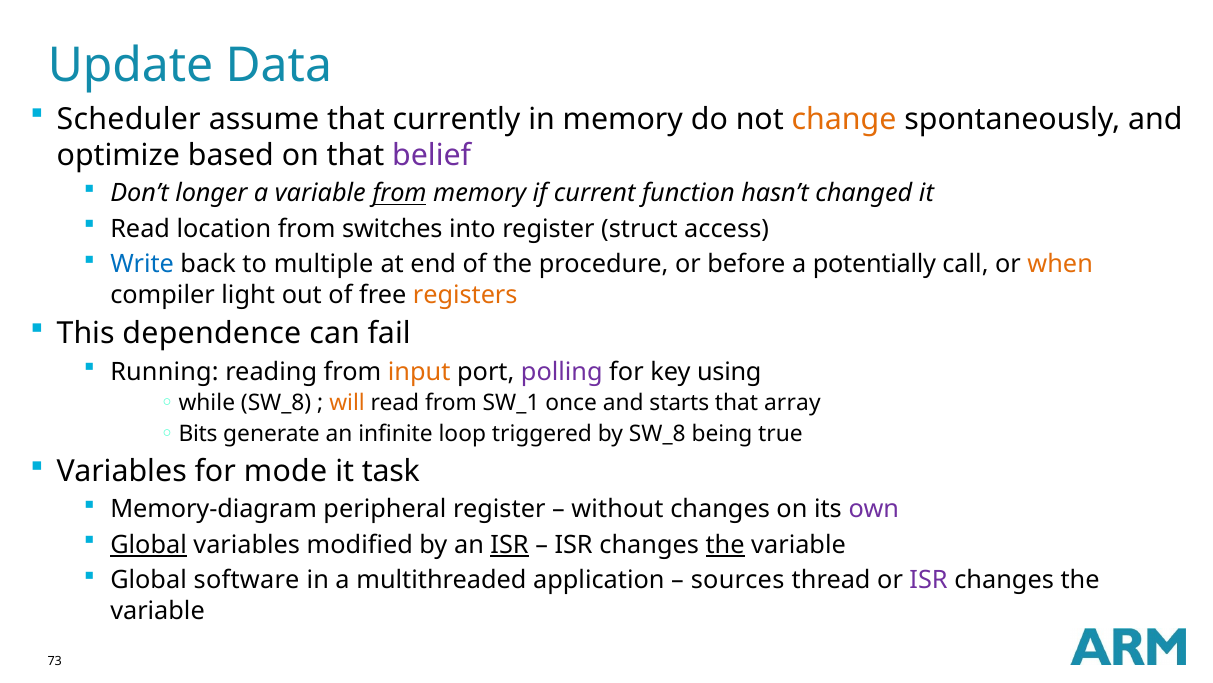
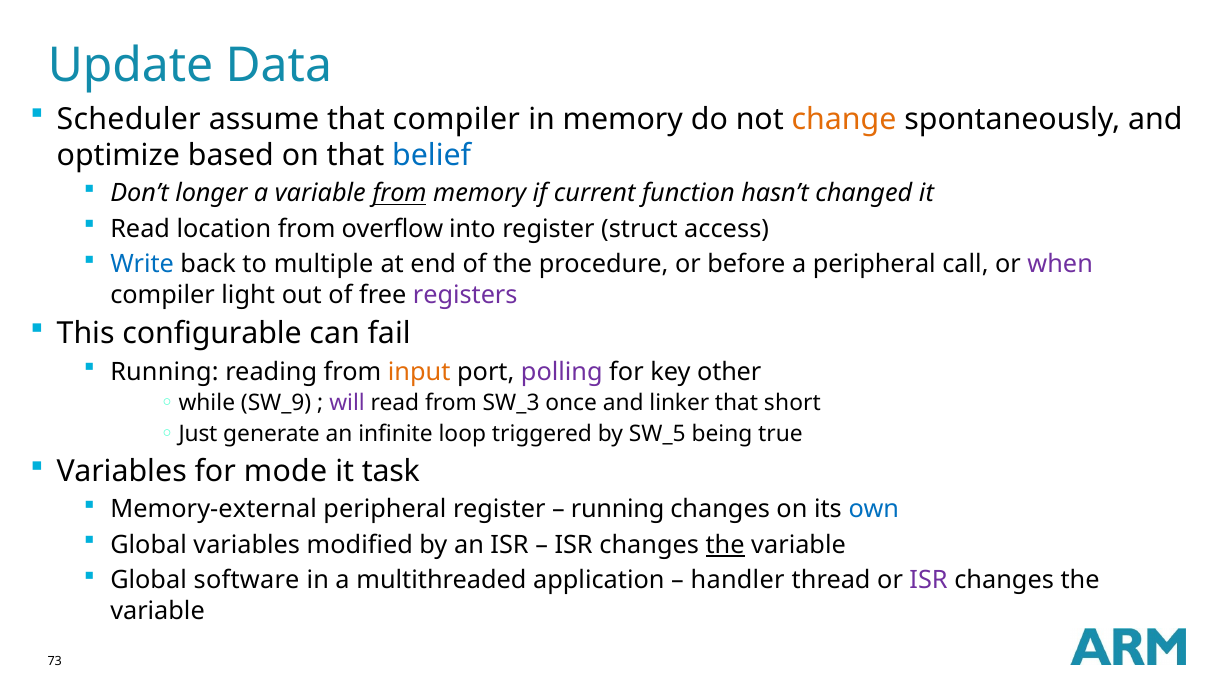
that currently: currently -> compiler (456, 119)
belief colour: purple -> blue (432, 155)
switches: switches -> overflow (392, 229)
a potentially: potentially -> peripheral (874, 264)
when colour: orange -> purple (1060, 264)
registers colour: orange -> purple (465, 295)
dependence: dependence -> configurable (212, 333)
using: using -> other (729, 371)
while SW_8: SW_8 -> SW_9 (276, 403)
will colour: orange -> purple (347, 403)
SW_1: SW_1 -> SW_3 (511, 403)
starts: starts -> linker (679, 403)
array: array -> short (792, 403)
Bits: Bits -> Just (198, 434)
by SW_8: SW_8 -> SW_5 (657, 434)
Memory-diagram: Memory-diagram -> Memory-external (214, 509)
without: without -> running (618, 509)
own colour: purple -> blue (874, 509)
Global underline: present -> none (149, 545)
ISR underline: present -> none (510, 545)
sources: sources -> handler (738, 580)
